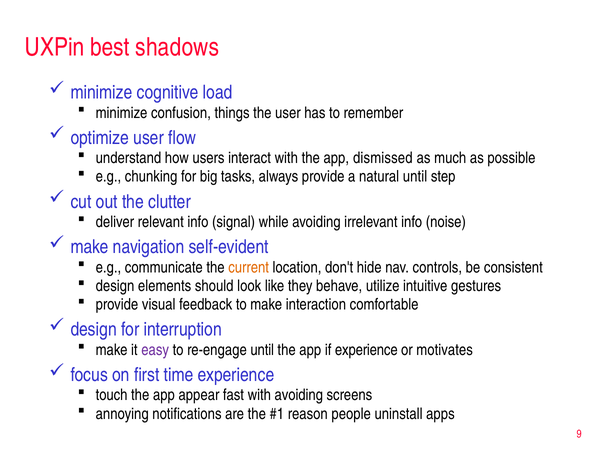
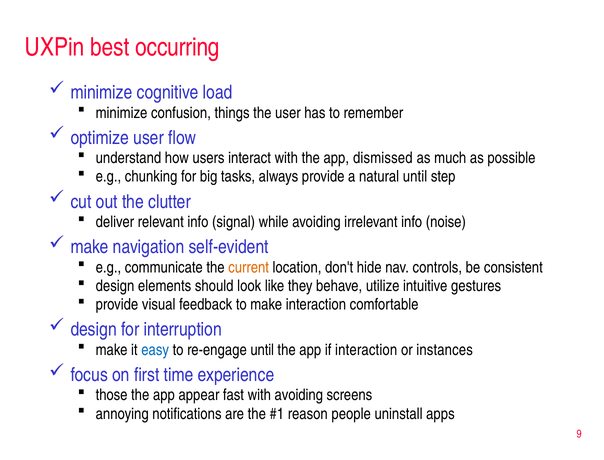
shadows: shadows -> occurring (177, 47)
easy colour: purple -> blue (155, 350)
if experience: experience -> interaction (366, 350)
motivates: motivates -> instances (445, 350)
touch: touch -> those (112, 395)
